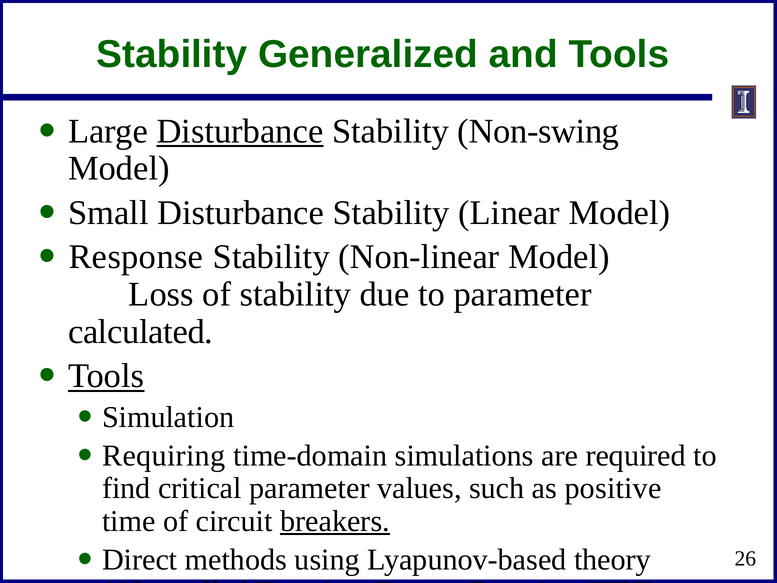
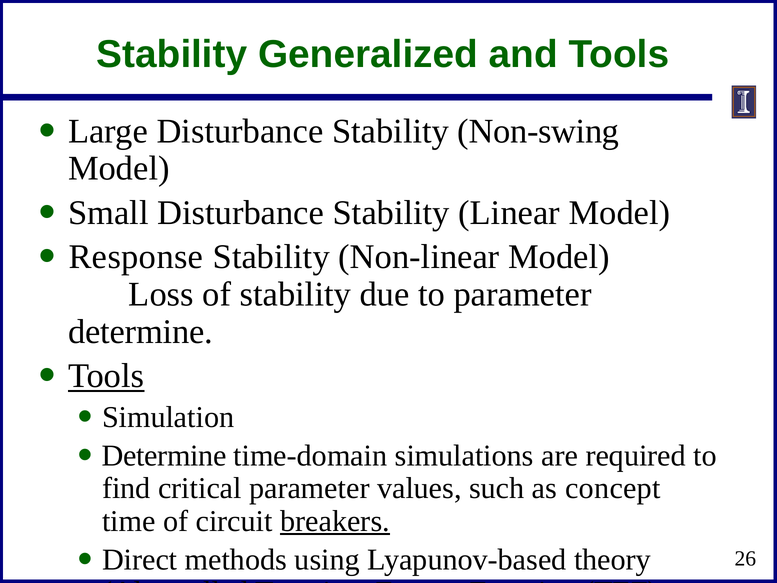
Disturbance underline: present -> none (240, 131)
calculated: calculated -> determine (141, 332)
Requiring: Requiring -> Determine (164, 456)
positive: positive -> concept (613, 488)
